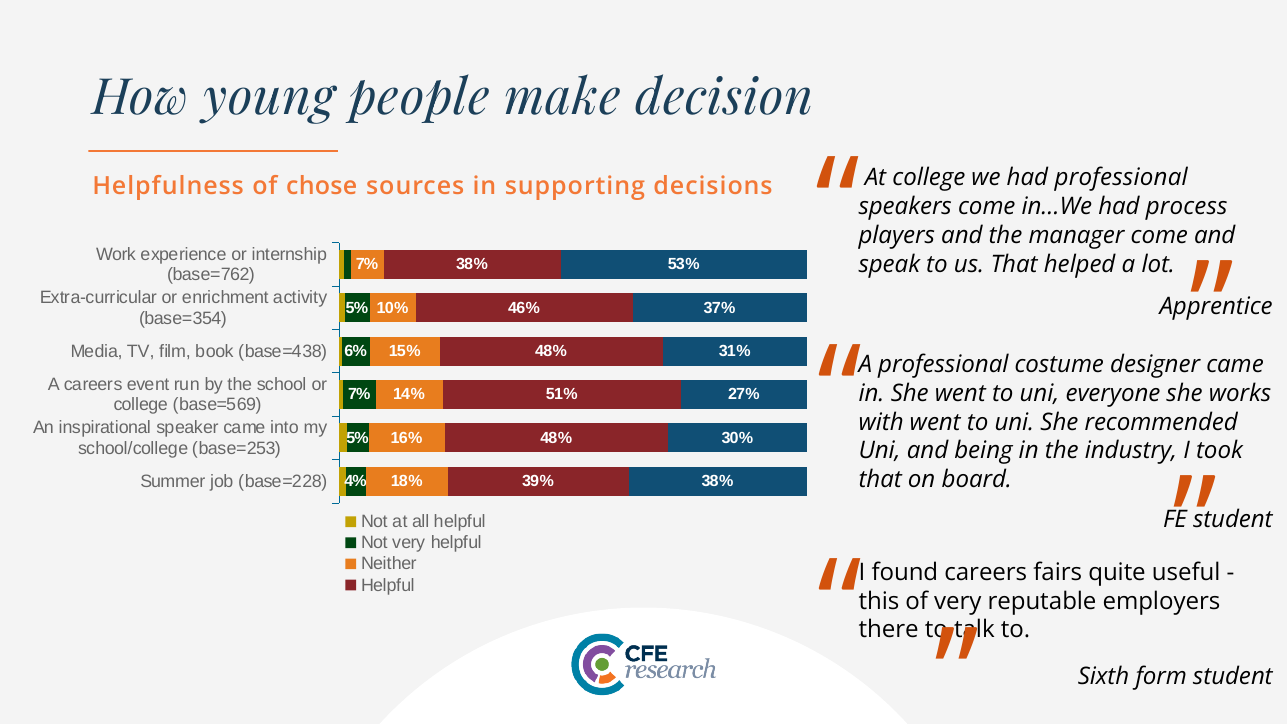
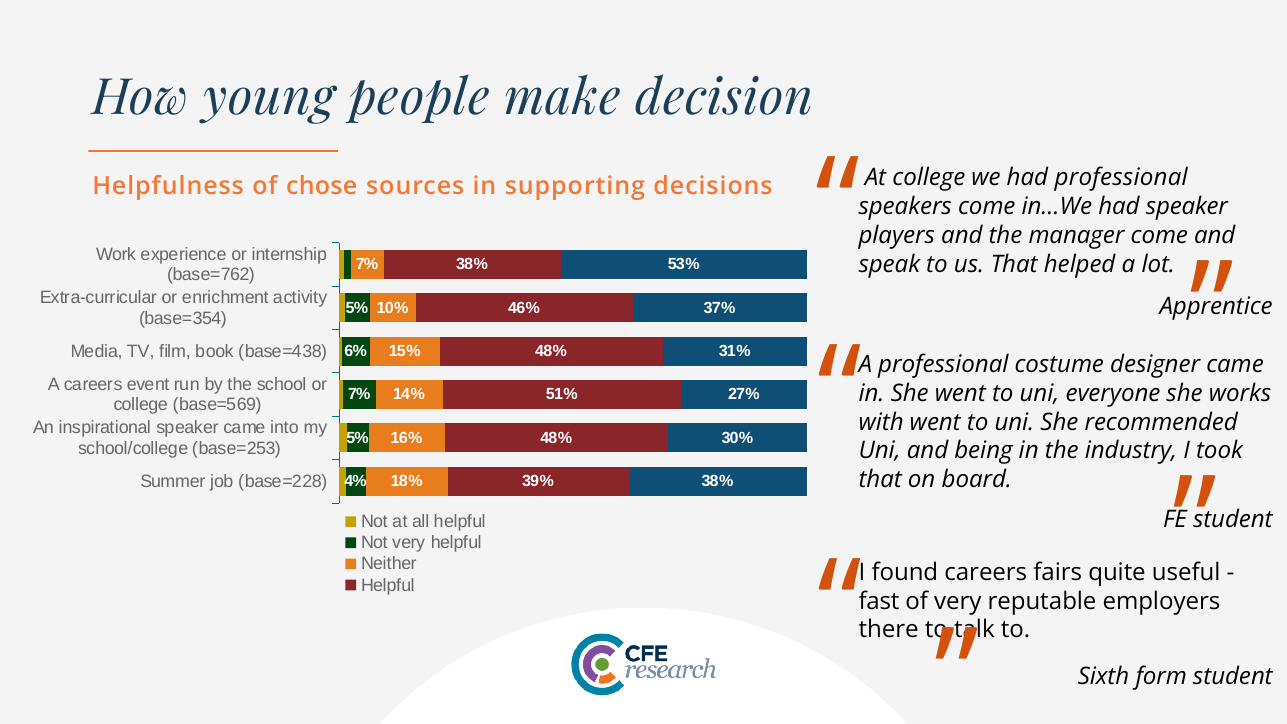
had process: process -> speaker (1187, 207)
this: this -> fast (879, 601)
